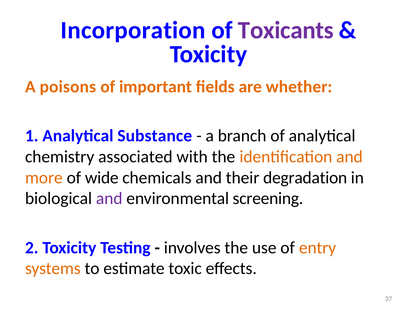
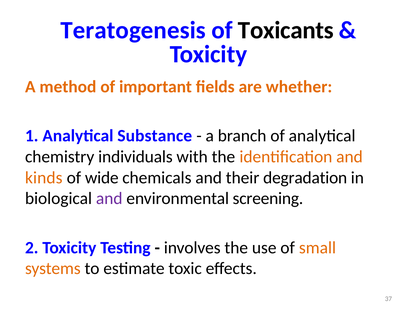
Incorporation: Incorporation -> Teratogenesis (133, 30)
Toxicants colour: purple -> black (286, 30)
poisons: poisons -> method (68, 87)
associated: associated -> individuals (135, 157)
more: more -> kinds (44, 178)
entry: entry -> small (317, 247)
